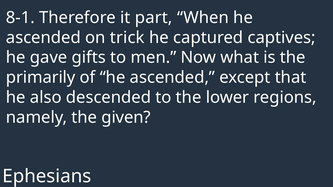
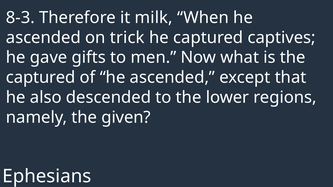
8-1: 8-1 -> 8-3 (20, 18)
part: part -> milk (154, 18)
primarily: primarily -> captured (41, 78)
